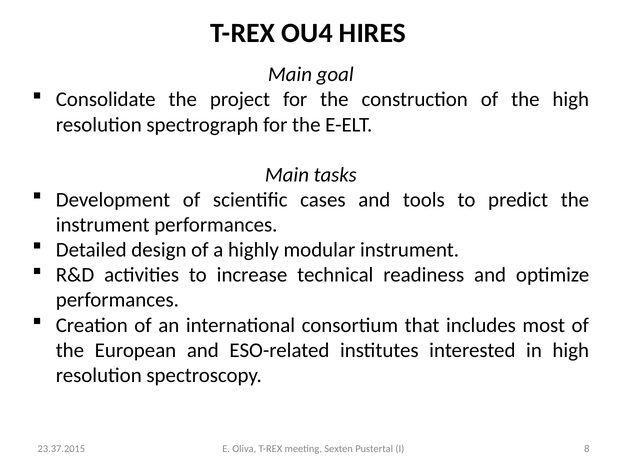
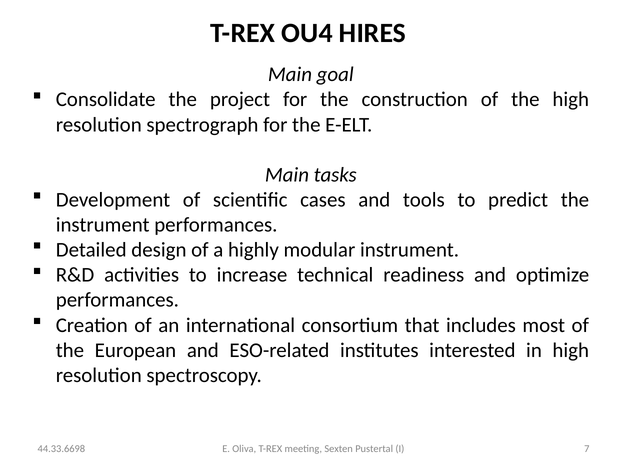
23.37.2015: 23.37.2015 -> 44.33.6698 (61, 449)
8: 8 -> 7 (587, 449)
